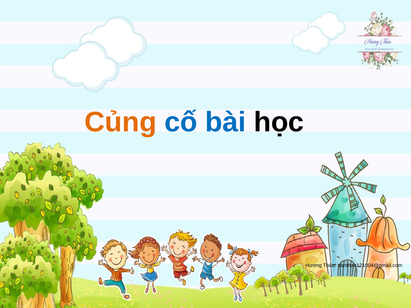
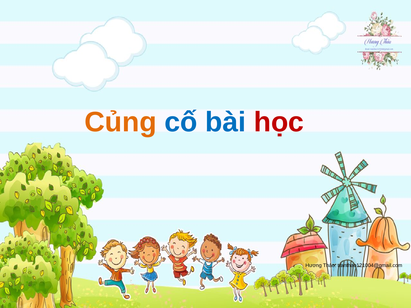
học colour: black -> red (279, 122)
